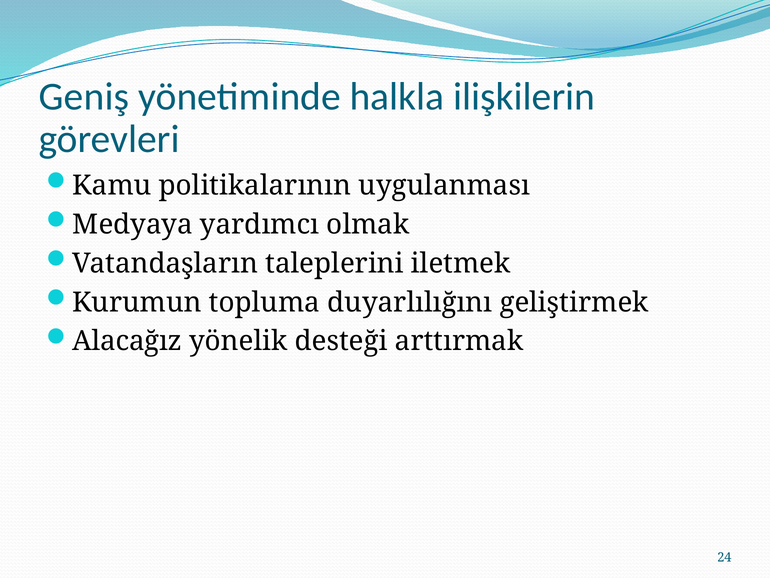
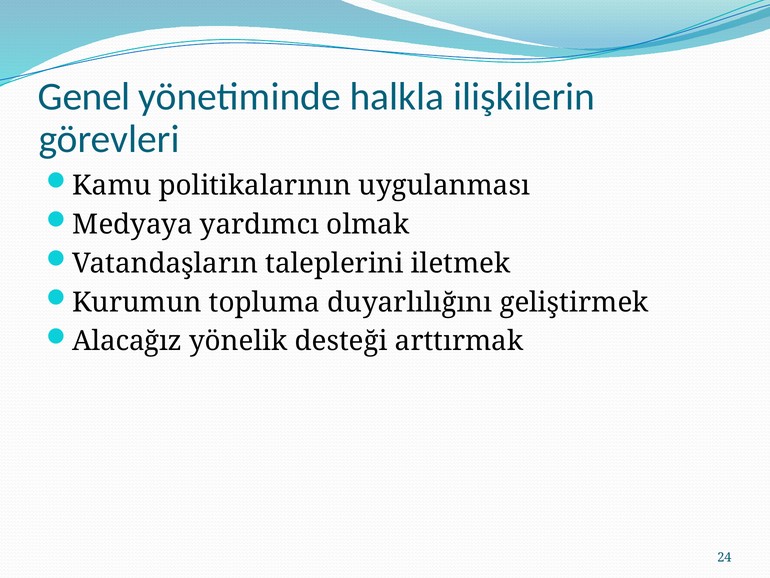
Geniş: Geniş -> Genel (84, 97)
